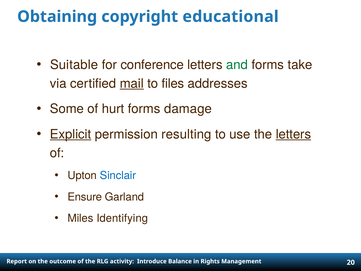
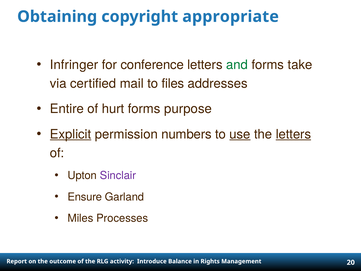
educational: educational -> appropriate (231, 17)
Suitable: Suitable -> Infringer (74, 65)
mail underline: present -> none (132, 84)
Some: Some -> Entire (67, 109)
damage: damage -> purpose (188, 109)
resulting: resulting -> numbers (187, 134)
use underline: none -> present (240, 134)
Sinclair colour: blue -> purple (118, 175)
Identifying: Identifying -> Processes (122, 218)
